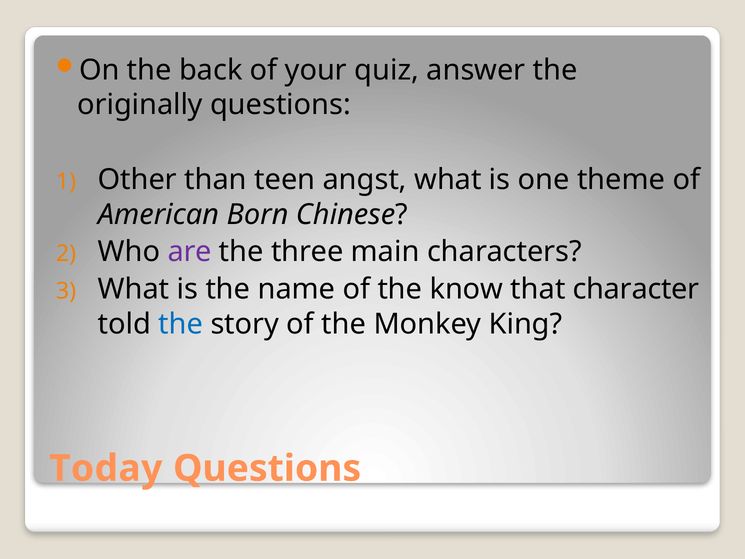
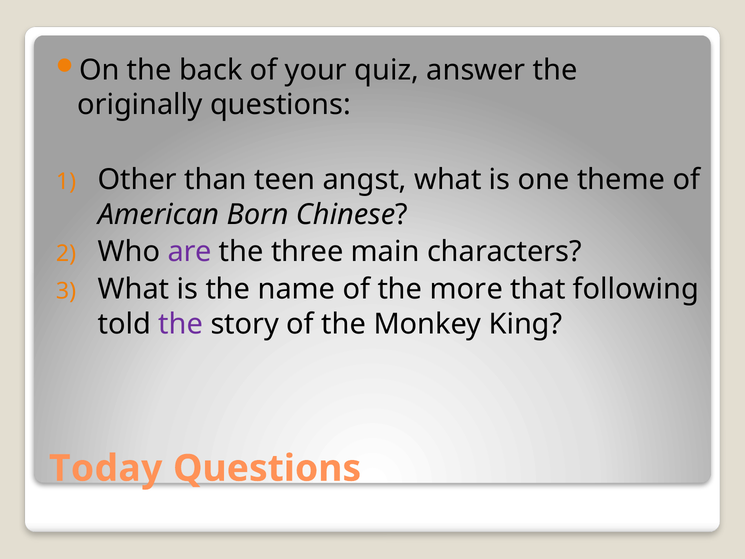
know: know -> more (466, 289)
character: character -> following (636, 289)
the colour: blue -> purple (181, 324)
